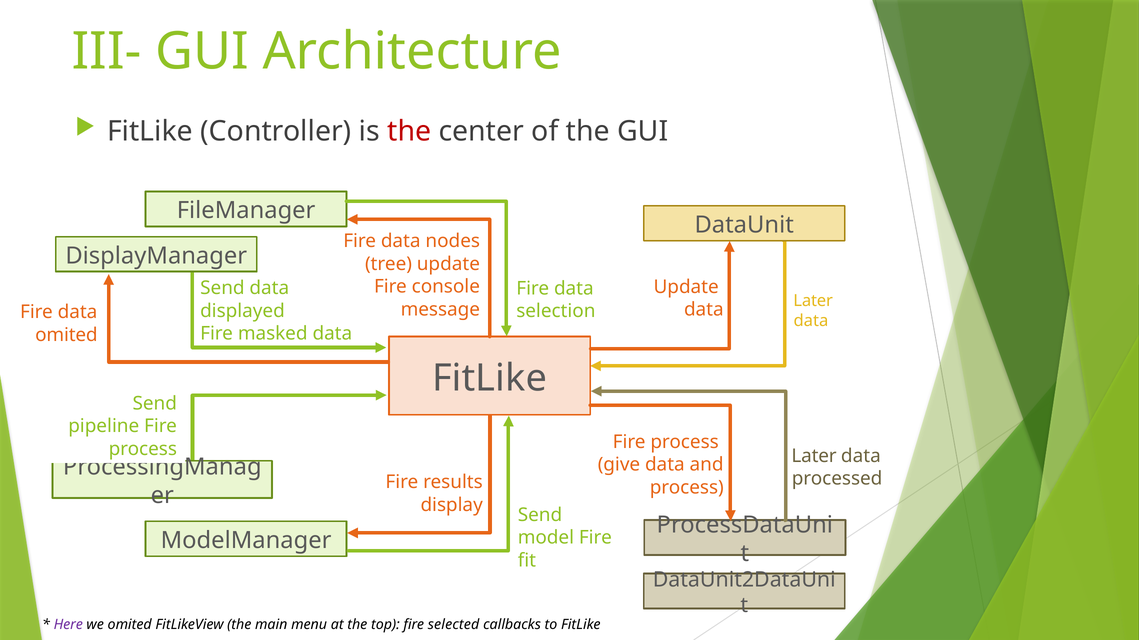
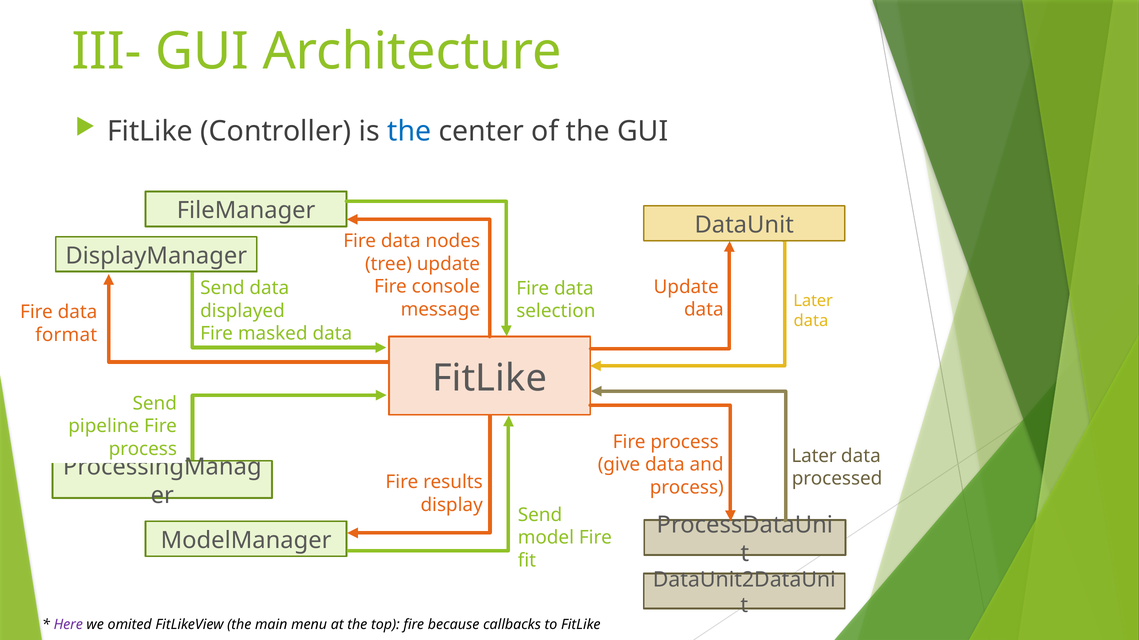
the colour: red -> blue (409, 131)
omited: omited -> format (66, 335)
selected: selected -> because (454, 625)
